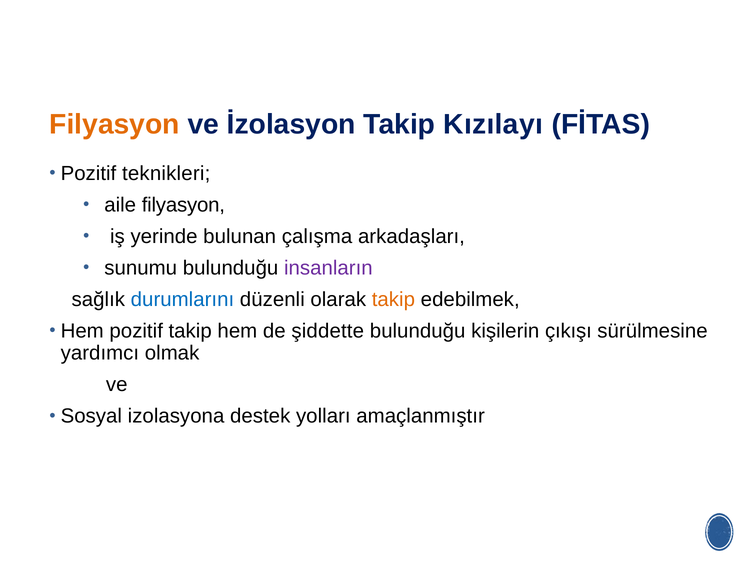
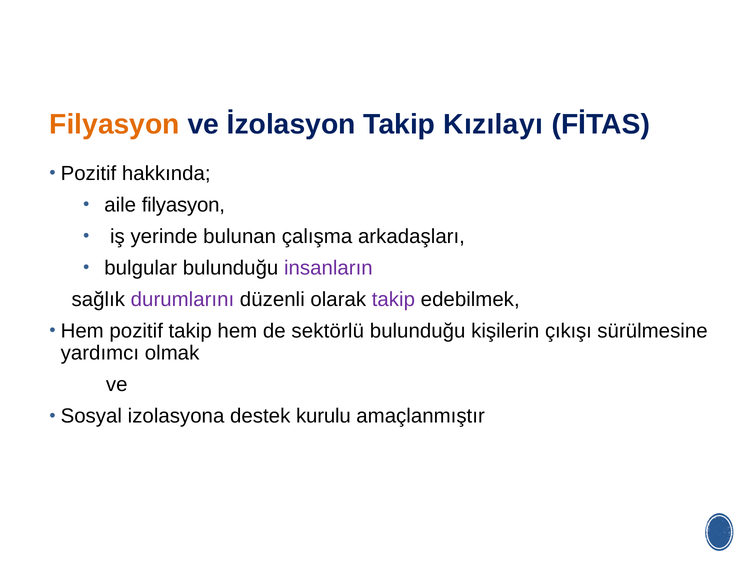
teknikleri: teknikleri -> hakkında (166, 174)
sunumu: sunumu -> bulgular (141, 268)
durumlarını colour: blue -> purple (182, 300)
takip colour: orange -> purple (393, 300)
şiddette: şiddette -> sektörlü (328, 331)
yolları: yolları -> kurulu (323, 417)
